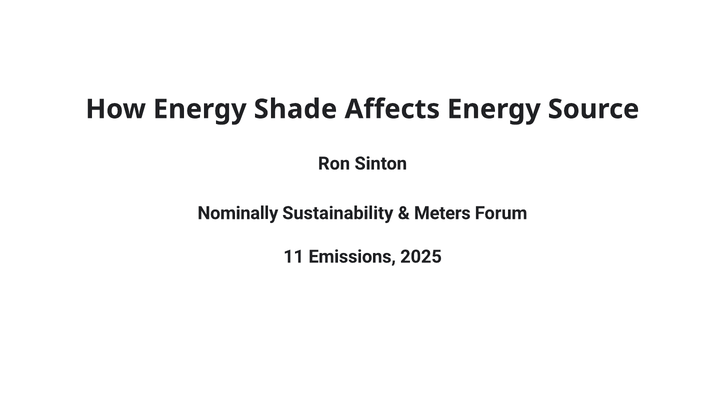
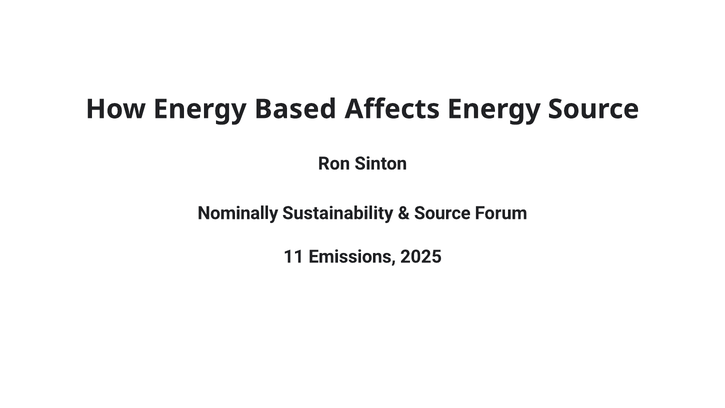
Shade: Shade -> Based (295, 109)
Meters: Meters -> Source (442, 213)
